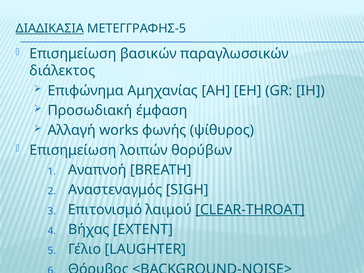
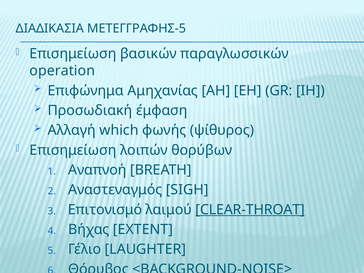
ΔΙΑΔΙΚΑΣΙΑ underline: present -> none (50, 28)
διάλεκτος: διάλεκτος -> operation (62, 71)
works: works -> which (119, 130)
